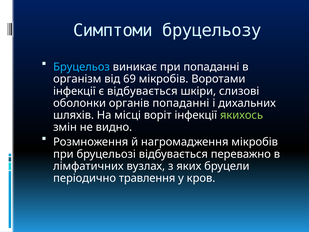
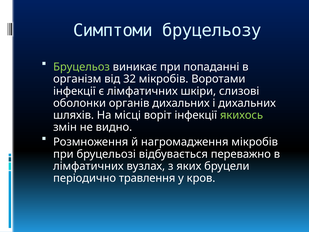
Бруцельоз colour: light blue -> light green (82, 67)
69: 69 -> 32 (130, 79)
є відбувається: відбувається -> лімфатичних (142, 91)
органів попаданні: попаданні -> дихальних (181, 103)
